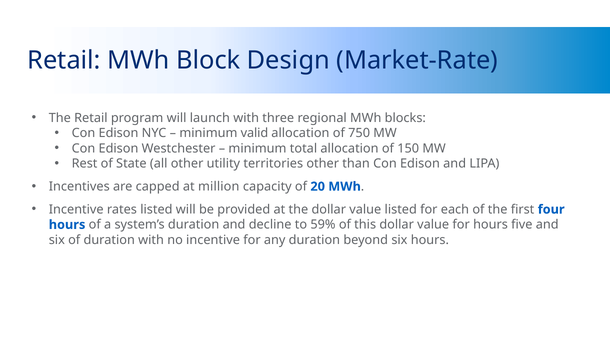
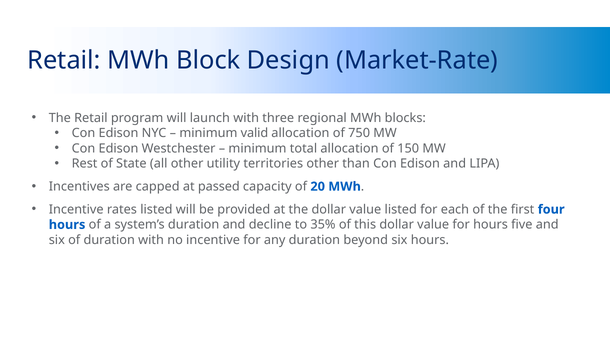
million: million -> passed (219, 187)
59%: 59% -> 35% (323, 225)
